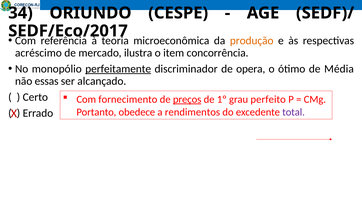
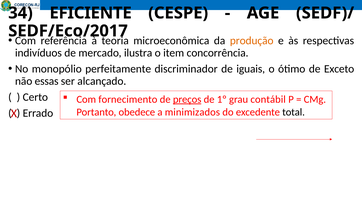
ORIUNDO: ORIUNDO -> EFICIENTE (91, 13)
acréscimo: acréscimo -> indivíduos (38, 53)
perfeitamente underline: present -> none (118, 69)
opera: opera -> iguais (251, 69)
Média: Média -> Exceto (339, 69)
perfeito: perfeito -> contábil (268, 99)
rendimentos: rendimentos -> minimizados (192, 112)
total colour: purple -> black (294, 112)
